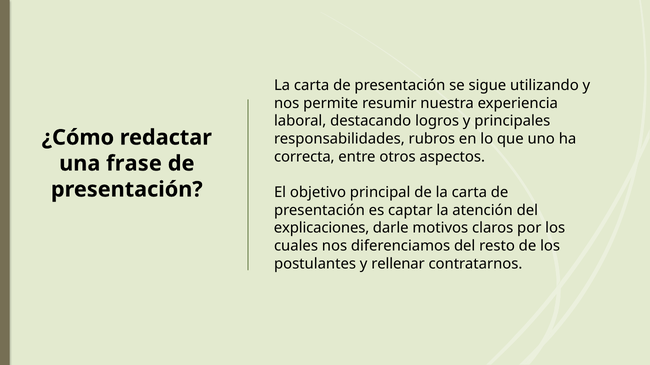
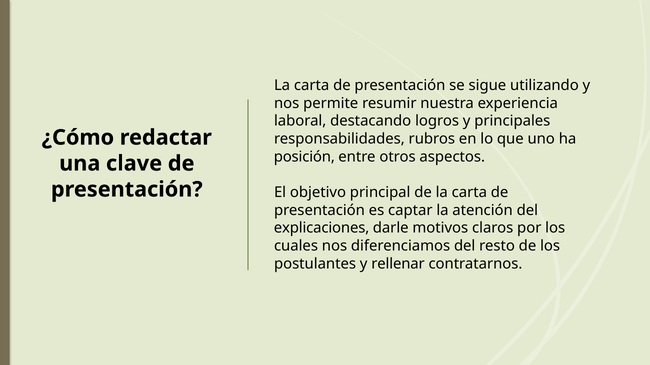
correcta: correcta -> posición (304, 157)
frase: frase -> clave (134, 164)
